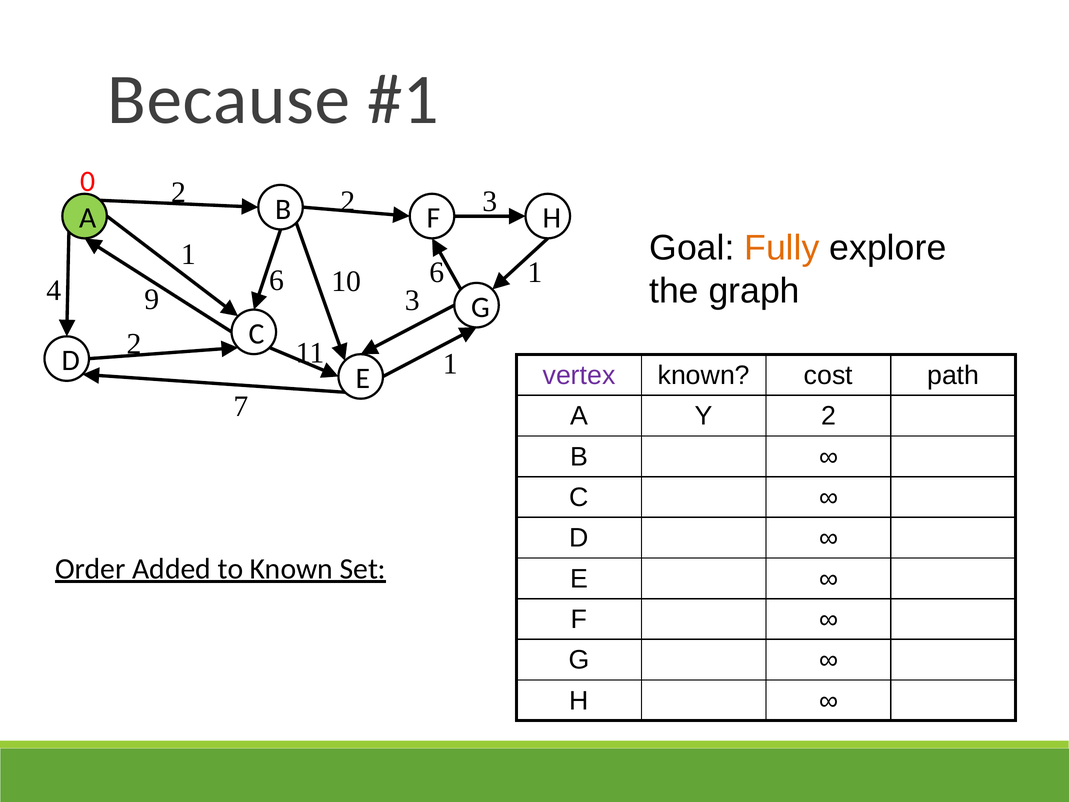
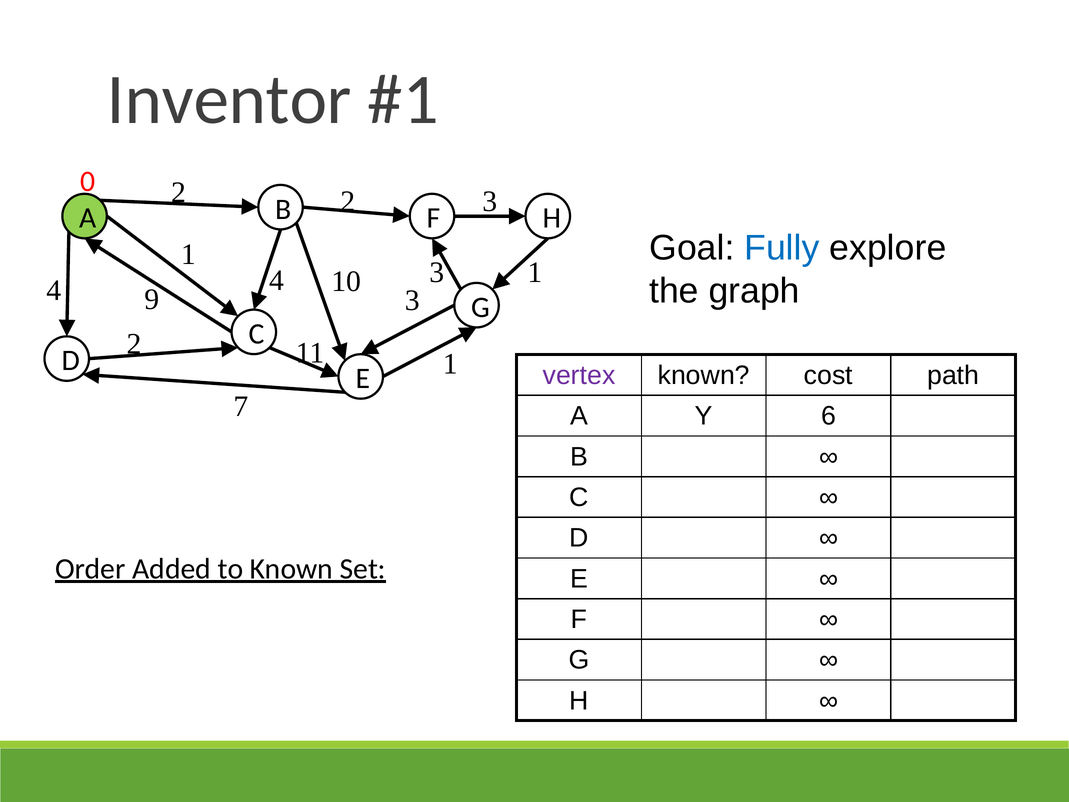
Because: Because -> Inventor (229, 100)
Fully colour: orange -> blue (782, 248)
10 6: 6 -> 3 (437, 272)
4 6: 6 -> 4 (276, 280)
Y 2: 2 -> 6 (828, 416)
